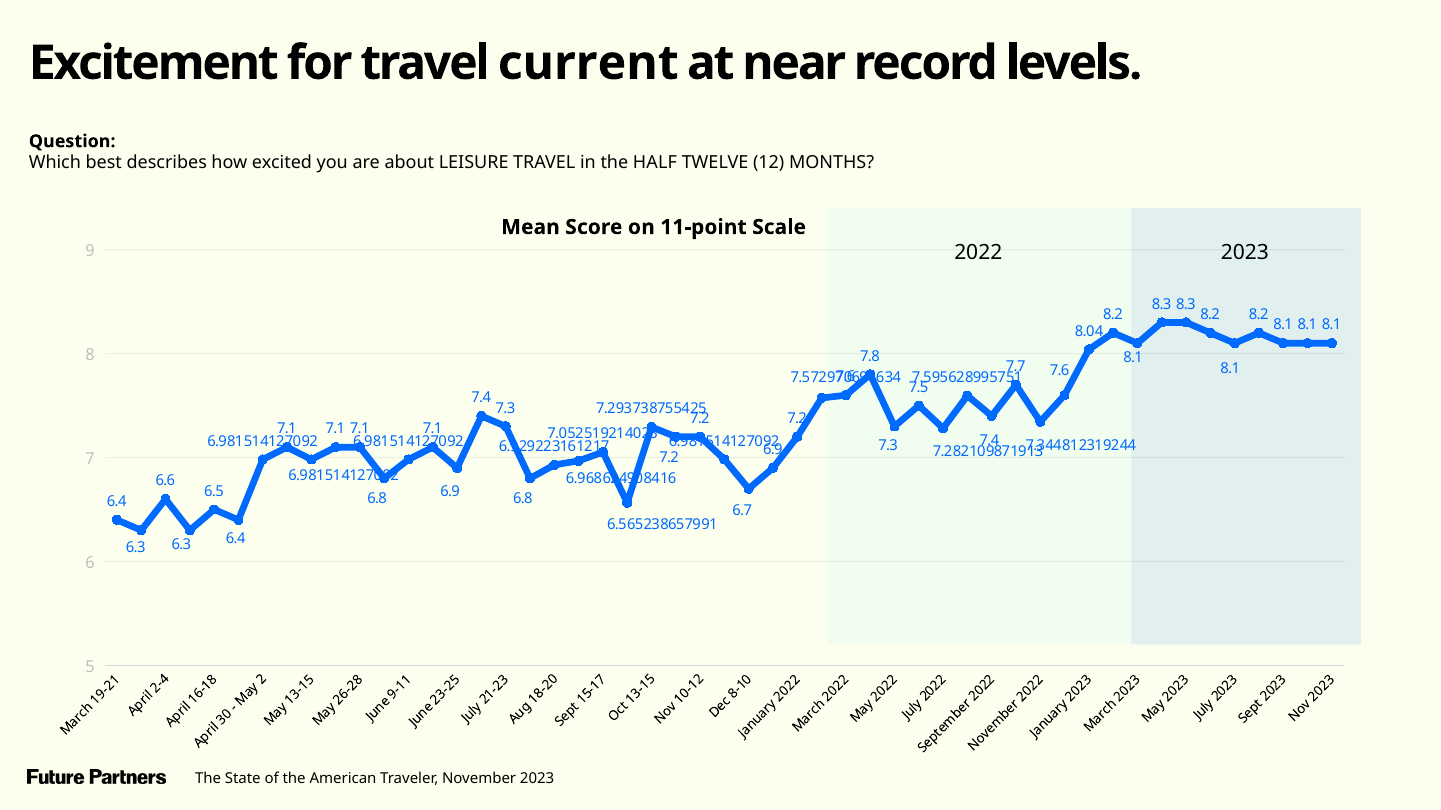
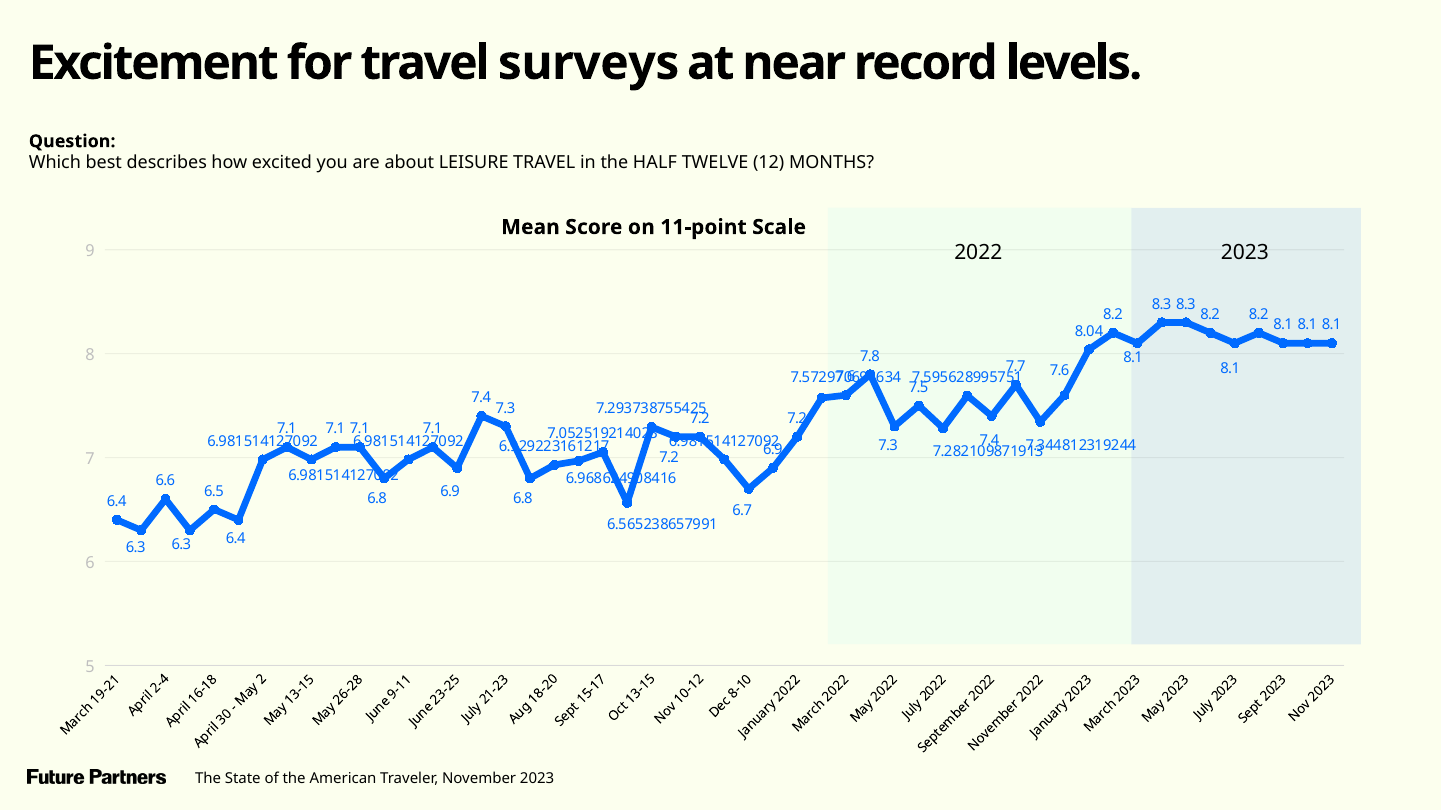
current: current -> surveys (589, 63)
